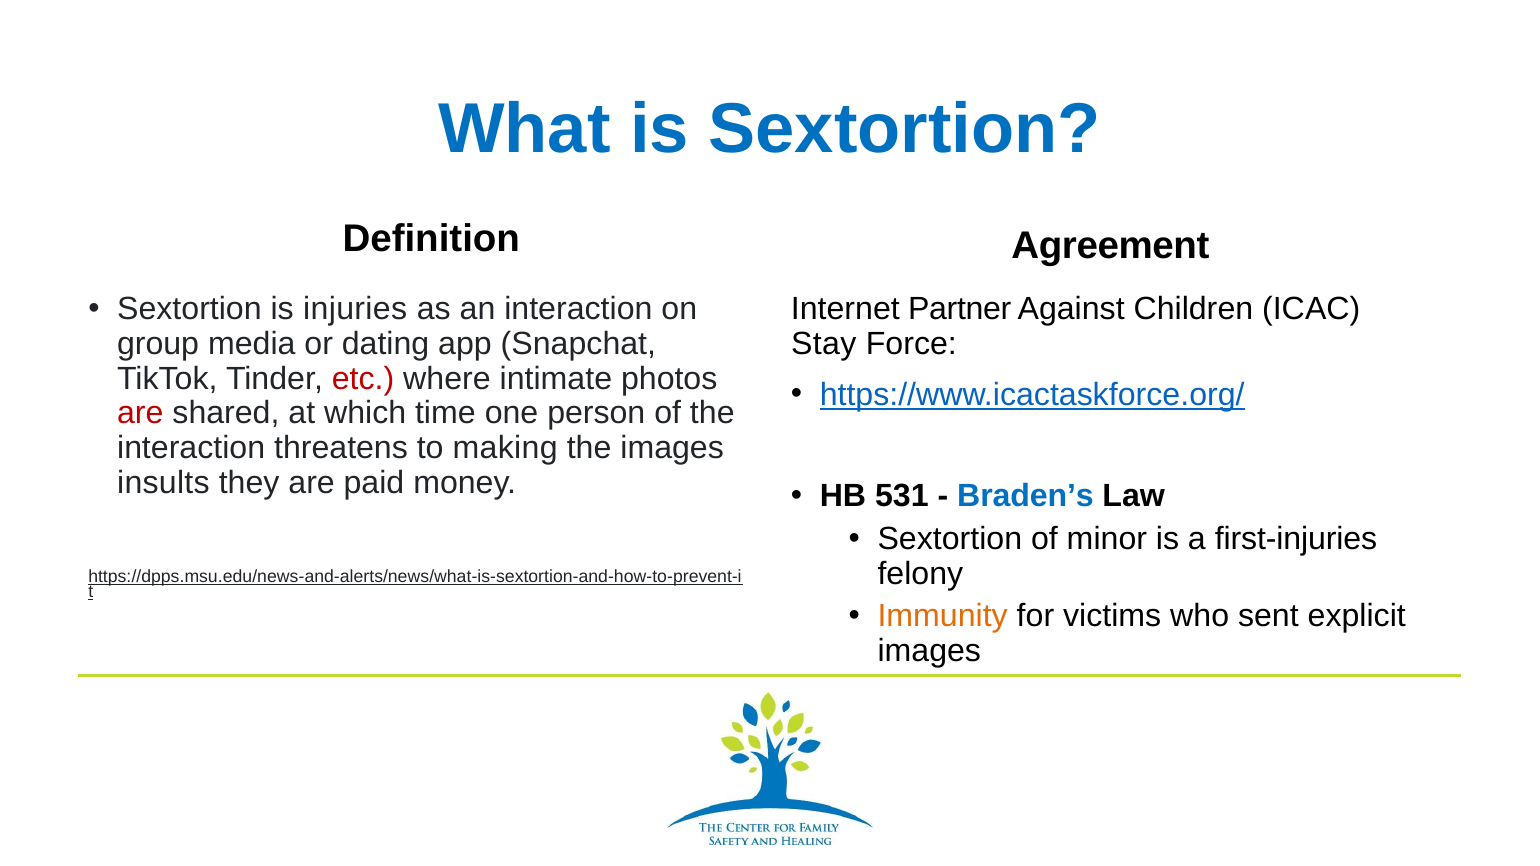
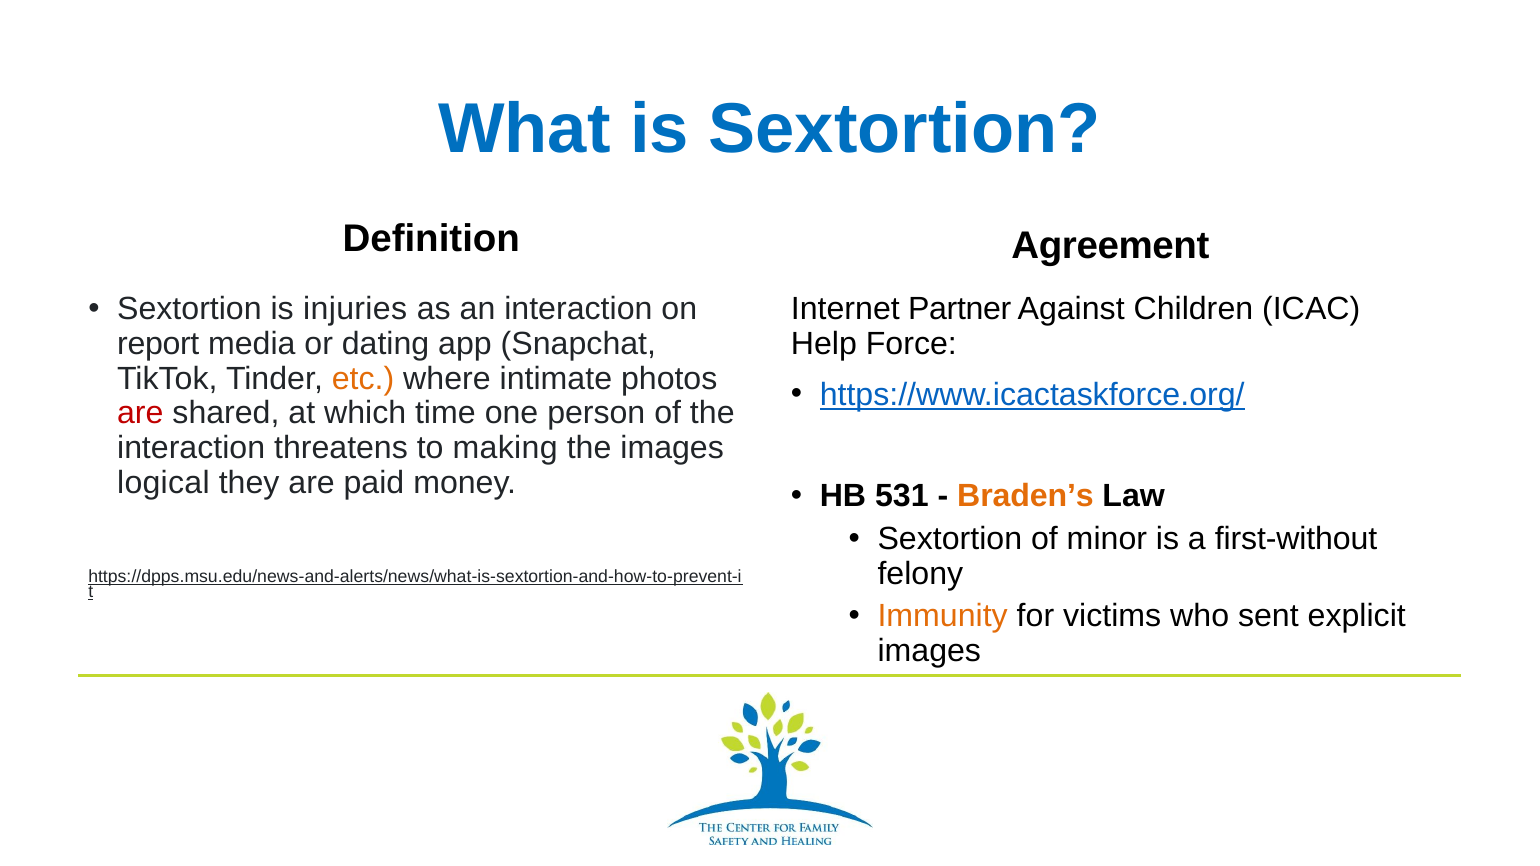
group: group -> report (158, 344)
Stay: Stay -> Help (824, 344)
etc colour: red -> orange (363, 379)
insults: insults -> logical (163, 483)
Braden’s colour: blue -> orange (1025, 496)
first-injuries: first-injuries -> first-without (1296, 539)
